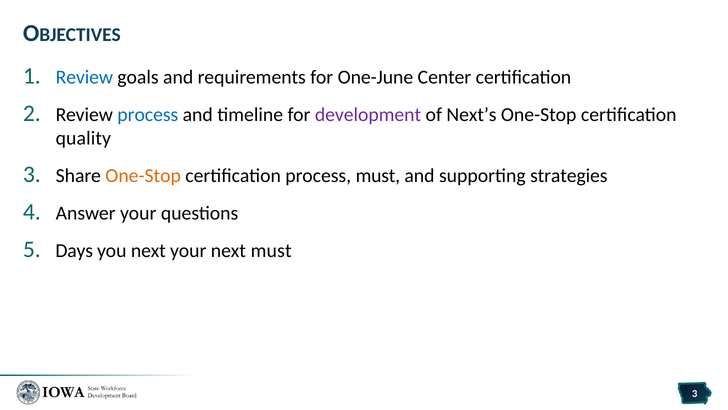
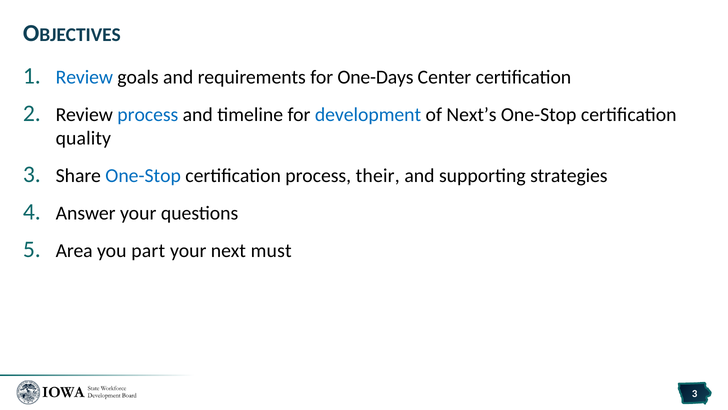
One-June: One-June -> One-Days (375, 77)
development colour: purple -> blue (368, 115)
One-Stop colour: orange -> blue (143, 176)
process must: must -> their (378, 176)
Days: Days -> Area (74, 250)
you next: next -> part (148, 250)
